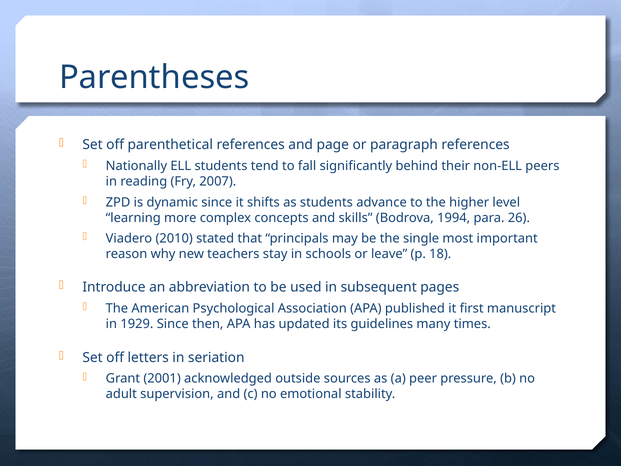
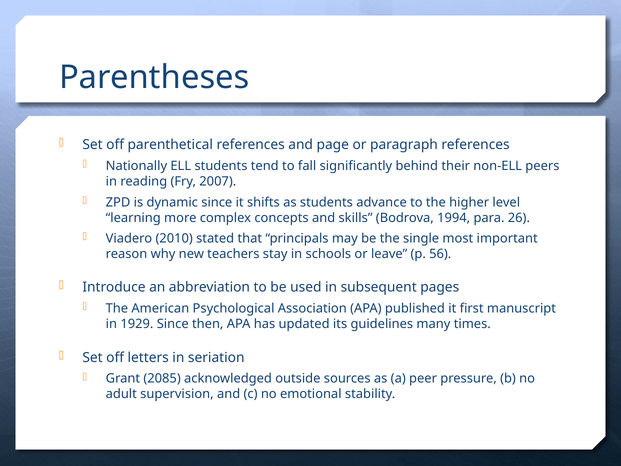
18: 18 -> 56 (440, 254)
2001: 2001 -> 2085 (162, 378)
